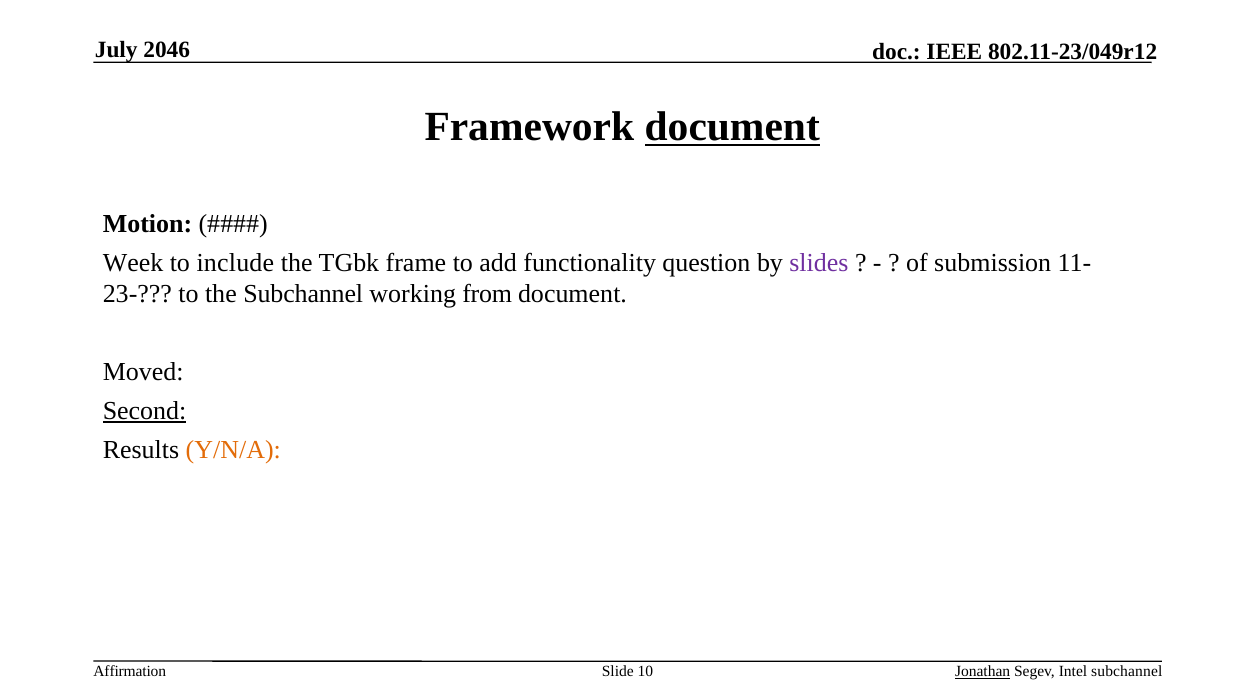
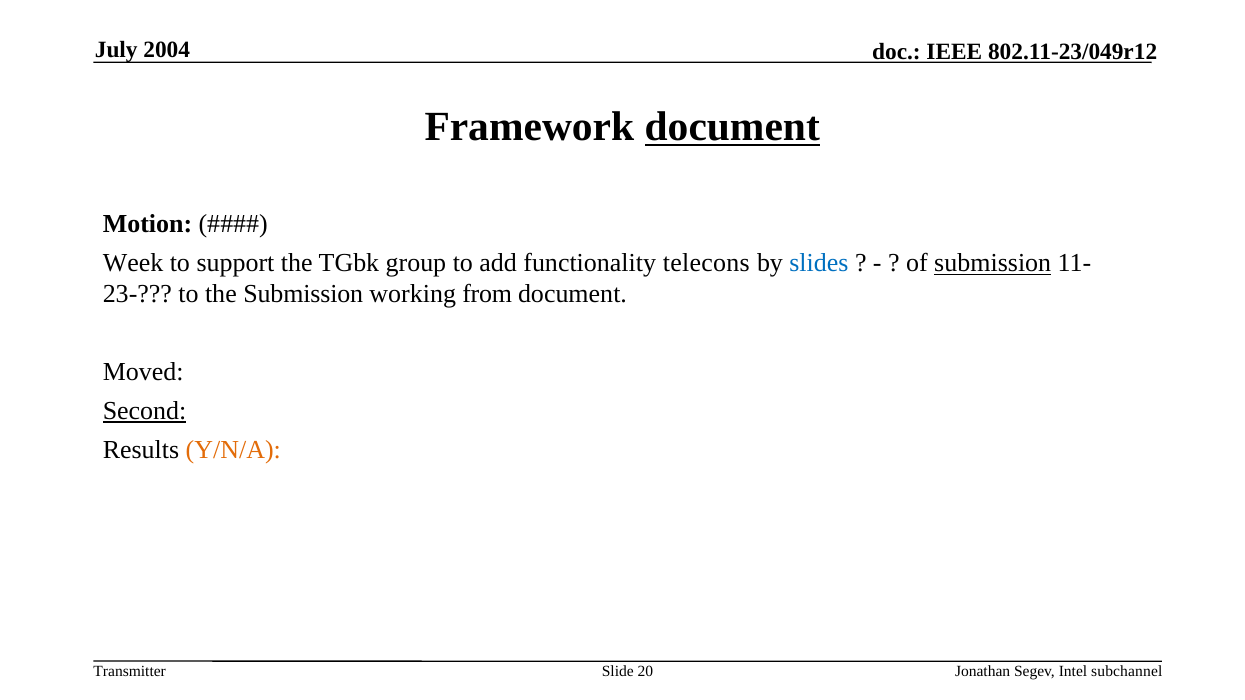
2046: 2046 -> 2004 (167, 49)
include: include -> support (235, 263)
frame: frame -> group (416, 263)
question: question -> telecons (706, 263)
slides colour: purple -> blue (819, 263)
submission underline: none -> present (993, 263)
the Subchannel: Subchannel -> Submission (303, 294)
Affirmation: Affirmation -> Transmitter (130, 672)
10: 10 -> 20 (645, 672)
Jonathan underline: present -> none (983, 672)
